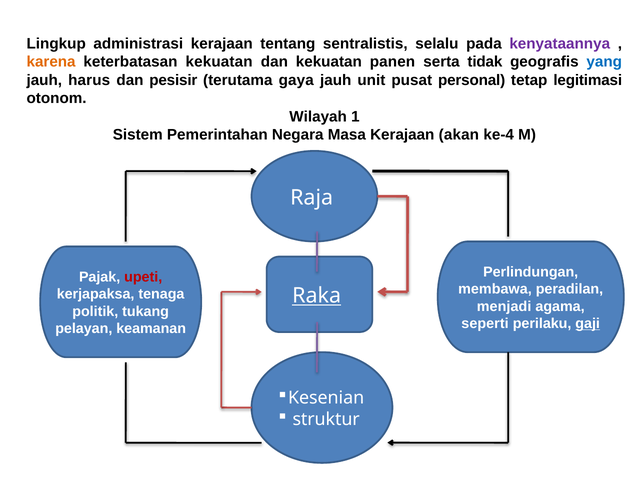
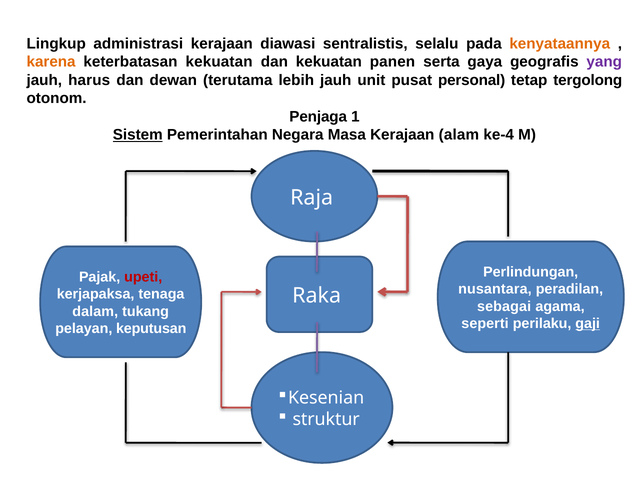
tentang: tentang -> diawasi (288, 44)
kenyataannya colour: purple -> orange (560, 44)
tidak: tidak -> gaya (485, 62)
yang colour: blue -> purple (604, 62)
pesisir: pesisir -> dewan (173, 80)
gaya: gaya -> lebih (296, 80)
legitimasi: legitimasi -> tergolong (588, 80)
Wilayah: Wilayah -> Penjaga (318, 117)
Sistem underline: none -> present (138, 135)
akan: akan -> alam (459, 135)
membawa: membawa -> nusantara (495, 289)
Raka underline: present -> none (317, 296)
menjadi: menjadi -> sebagai (504, 306)
politik: politik -> dalam (95, 311)
keamanan: keamanan -> keputusan (151, 329)
